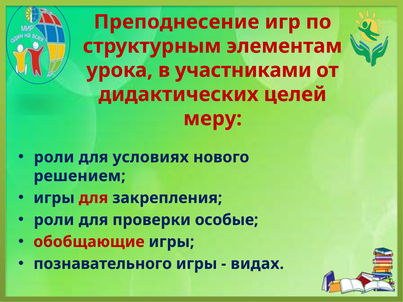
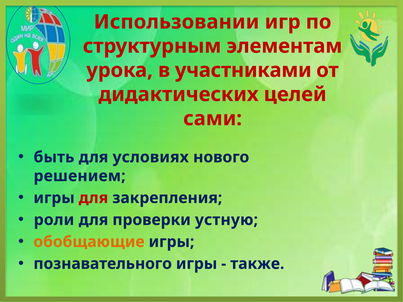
Преподнесение: Преподнесение -> Использовании (176, 22)
меру: меру -> сами (213, 119)
роли: роли -> быть (54, 157)
особые: особые -> устную (226, 220)
обобщающие colour: red -> orange (89, 242)
видах: видах -> также (257, 264)
